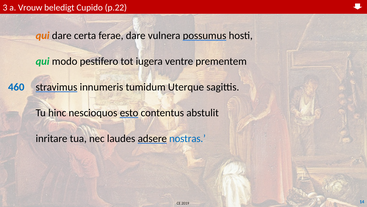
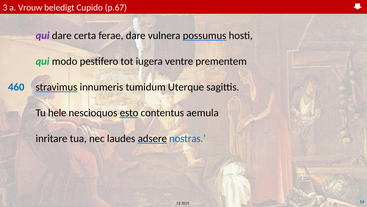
p.22: p.22 -> p.67 (116, 7)
qui colour: orange -> purple (43, 35)
hinc: hinc -> hele (57, 113)
abstulit: abstulit -> aemula (203, 113)
